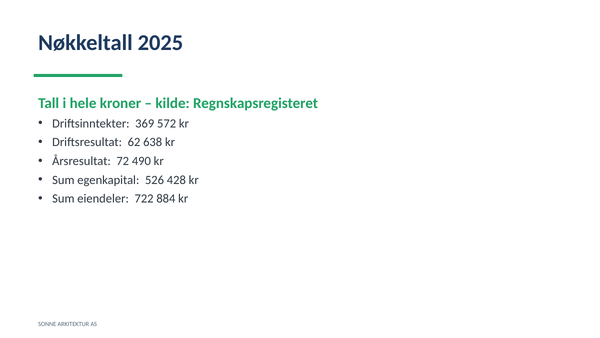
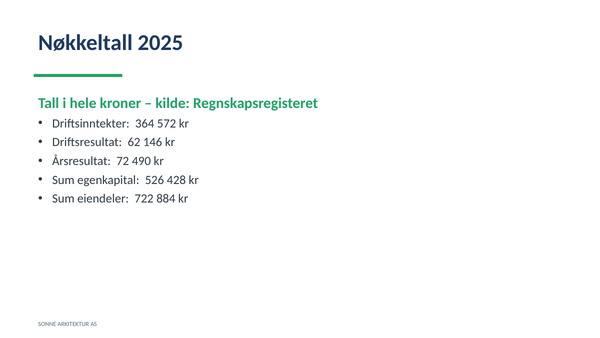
369: 369 -> 364 (145, 123)
638: 638 -> 146 (153, 142)
